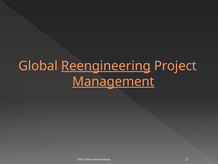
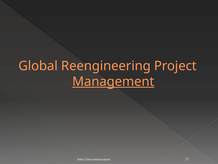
Reengineering underline: present -> none (106, 66)
